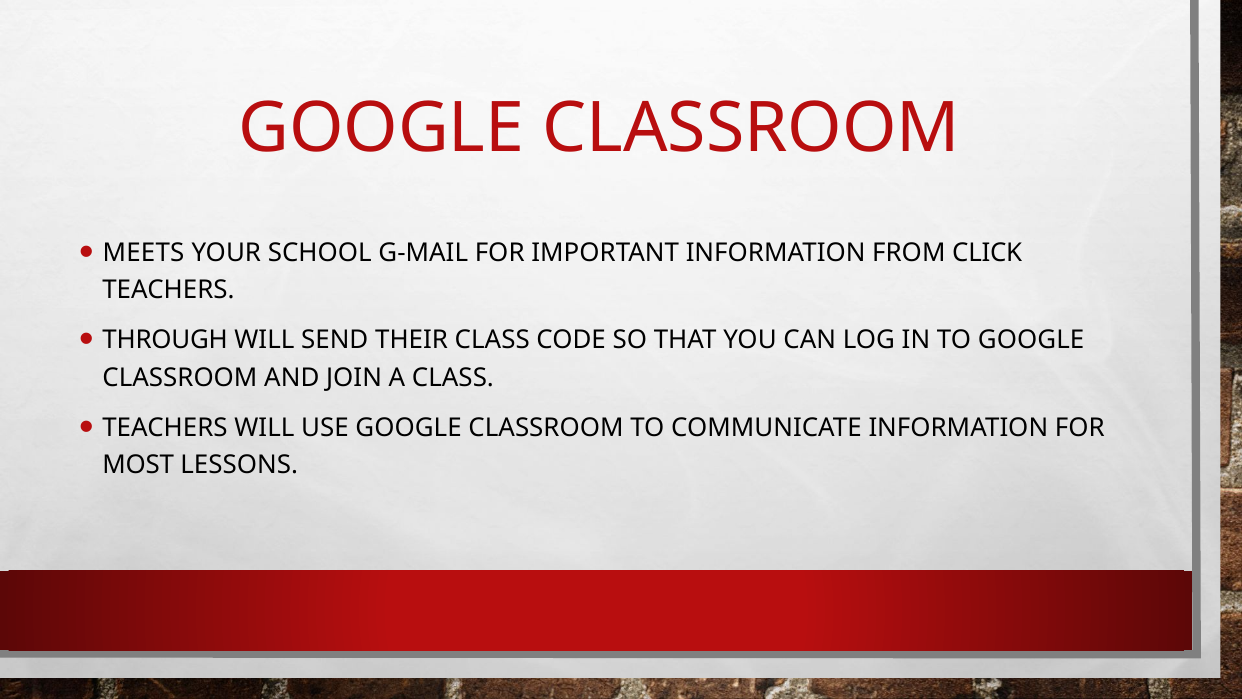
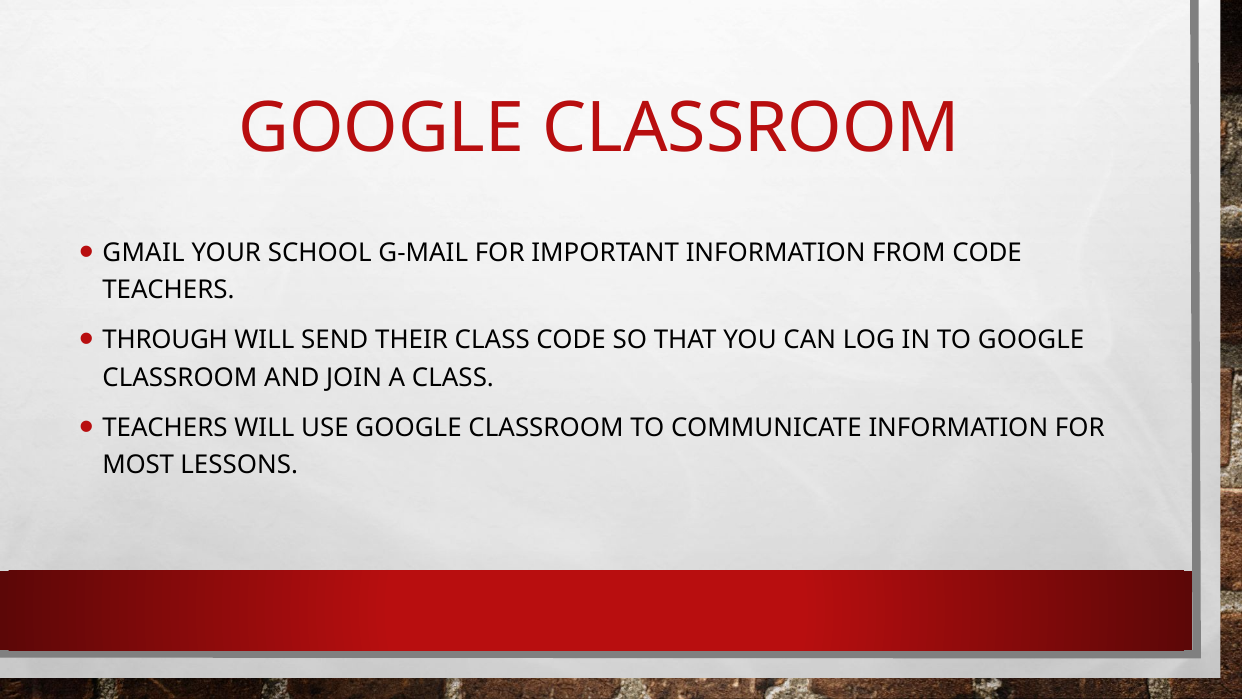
MEETS: MEETS -> GMAIL (144, 253)
FROM CLICK: CLICK -> CODE (987, 253)
